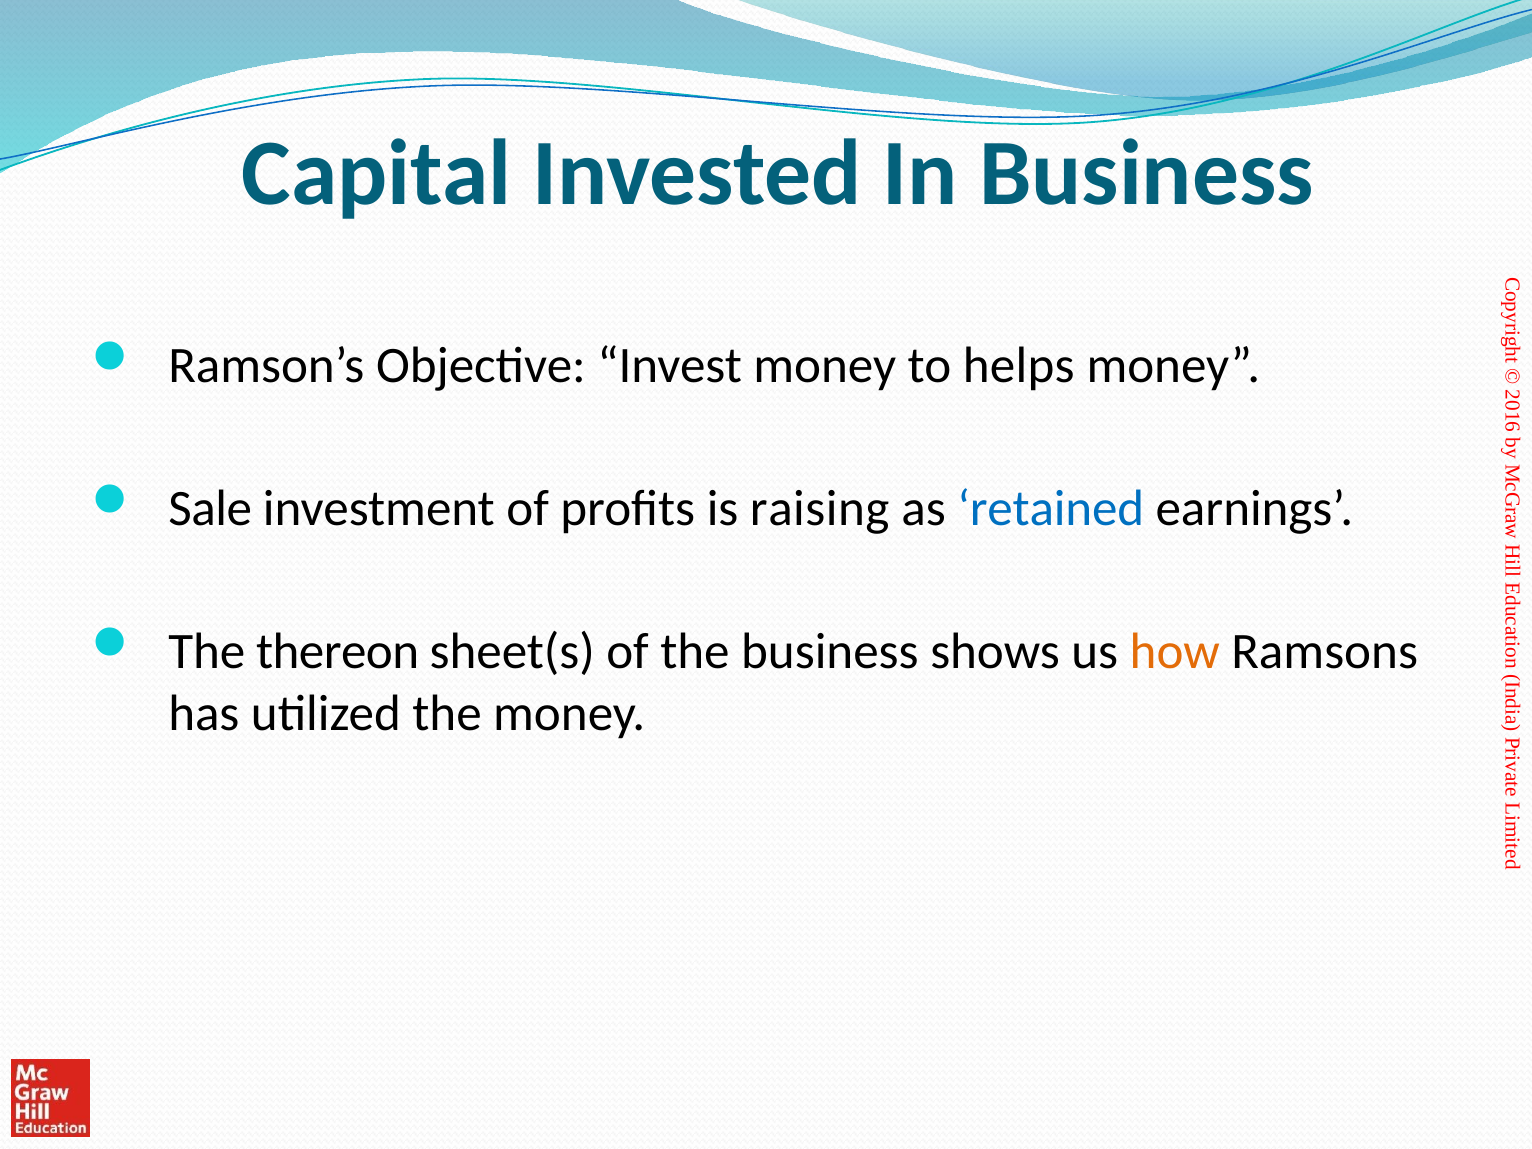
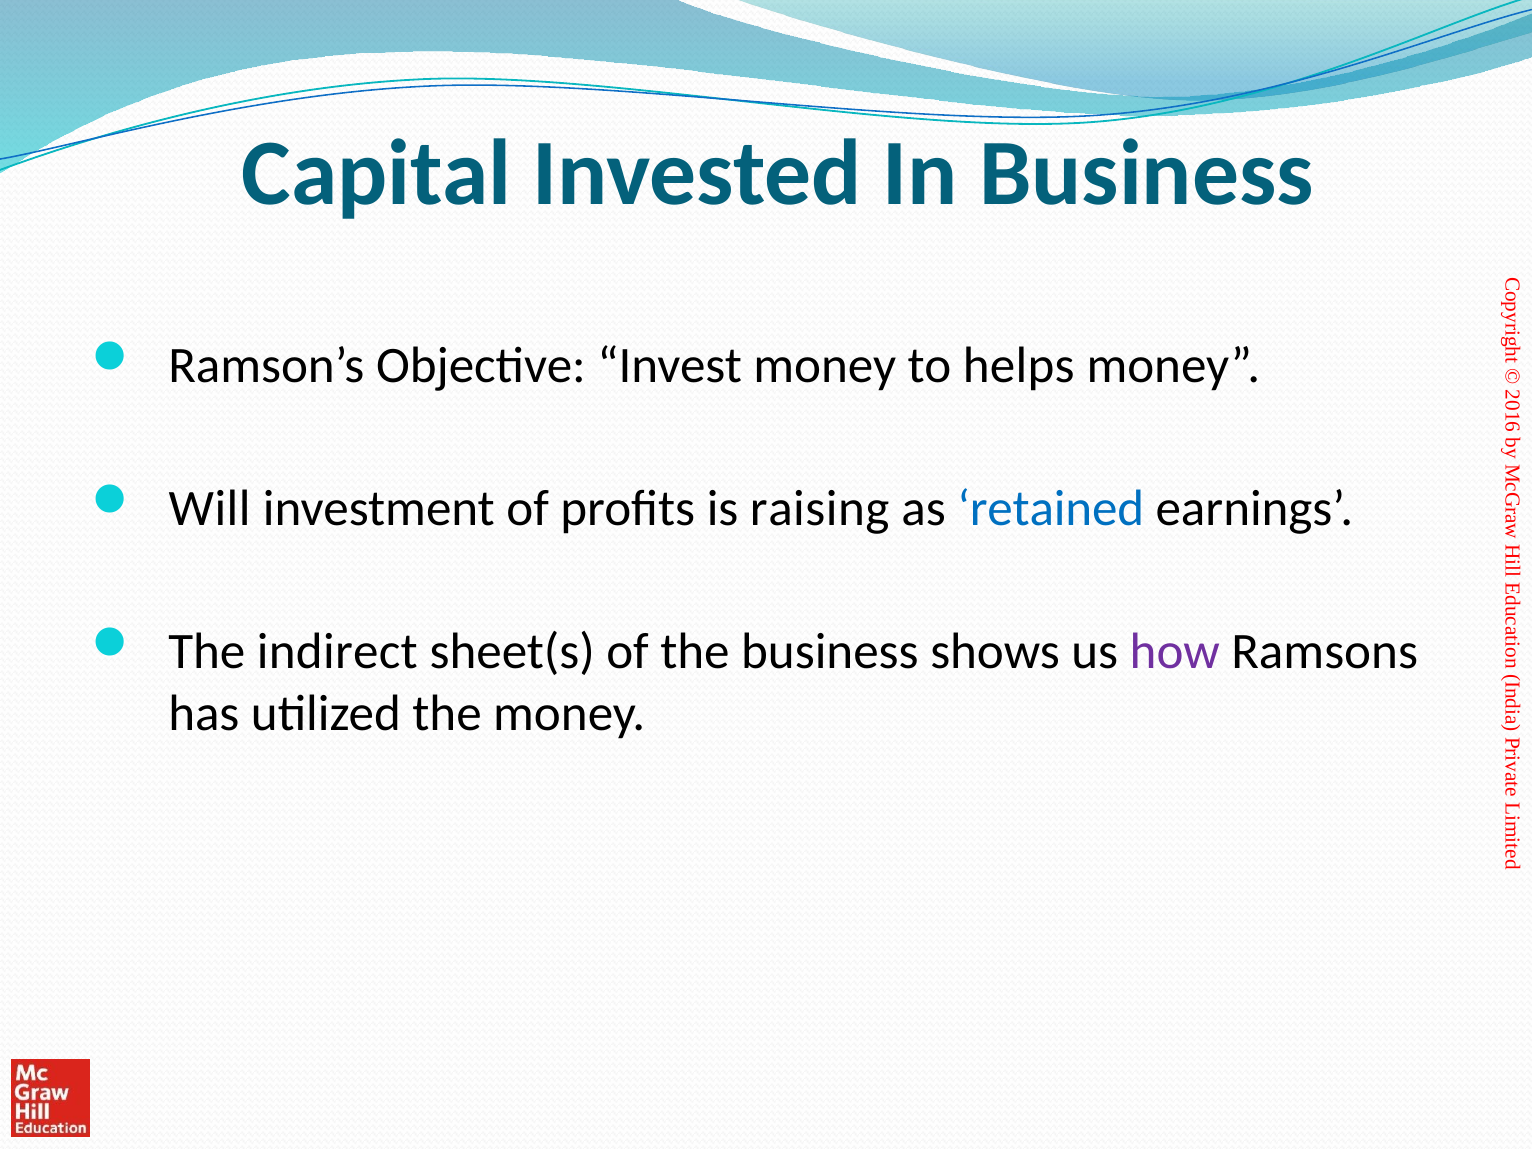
Sale: Sale -> Will (210, 509)
thereon: thereon -> indirect (337, 652)
how colour: orange -> purple (1175, 652)
